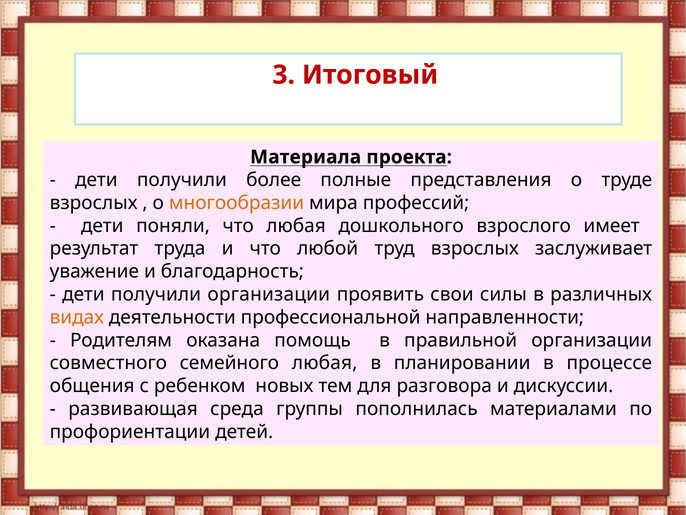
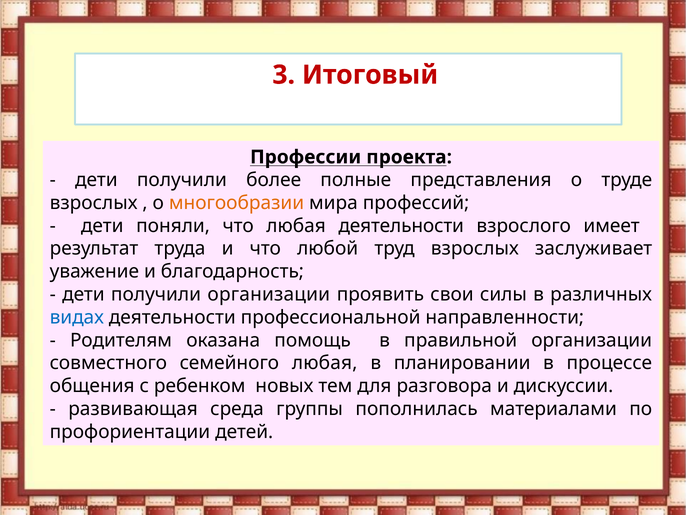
Материала: Материала -> Профессии (306, 157)
любая дошкольного: дошкольного -> деятельности (401, 226)
видах colour: orange -> blue (77, 317)
